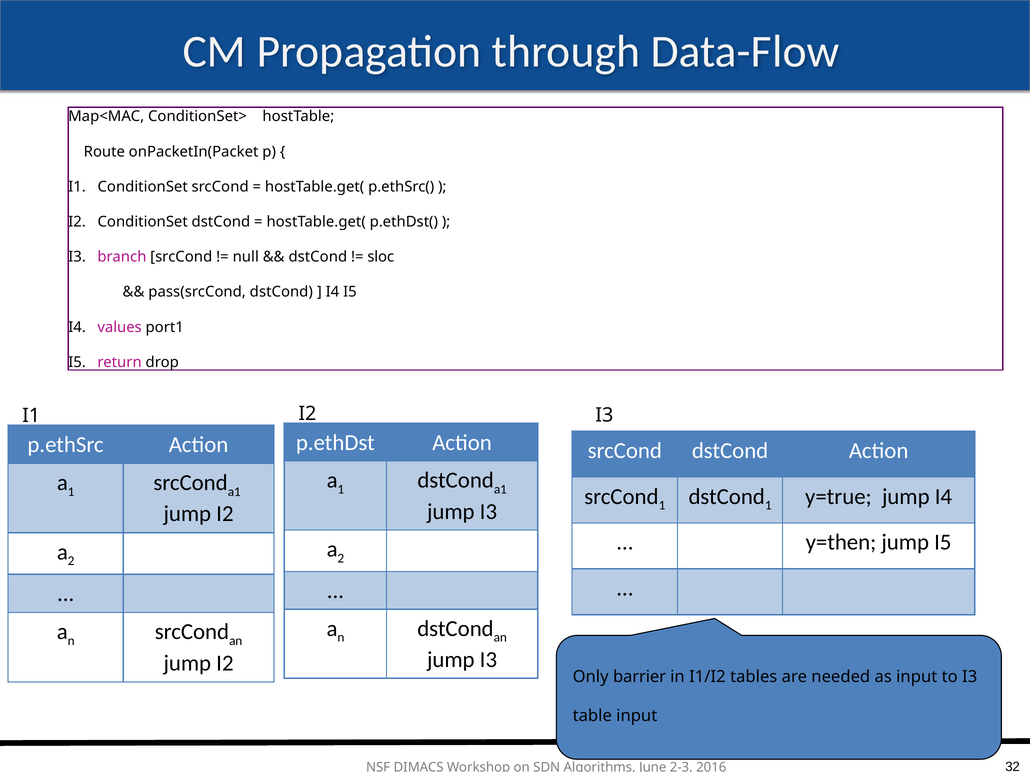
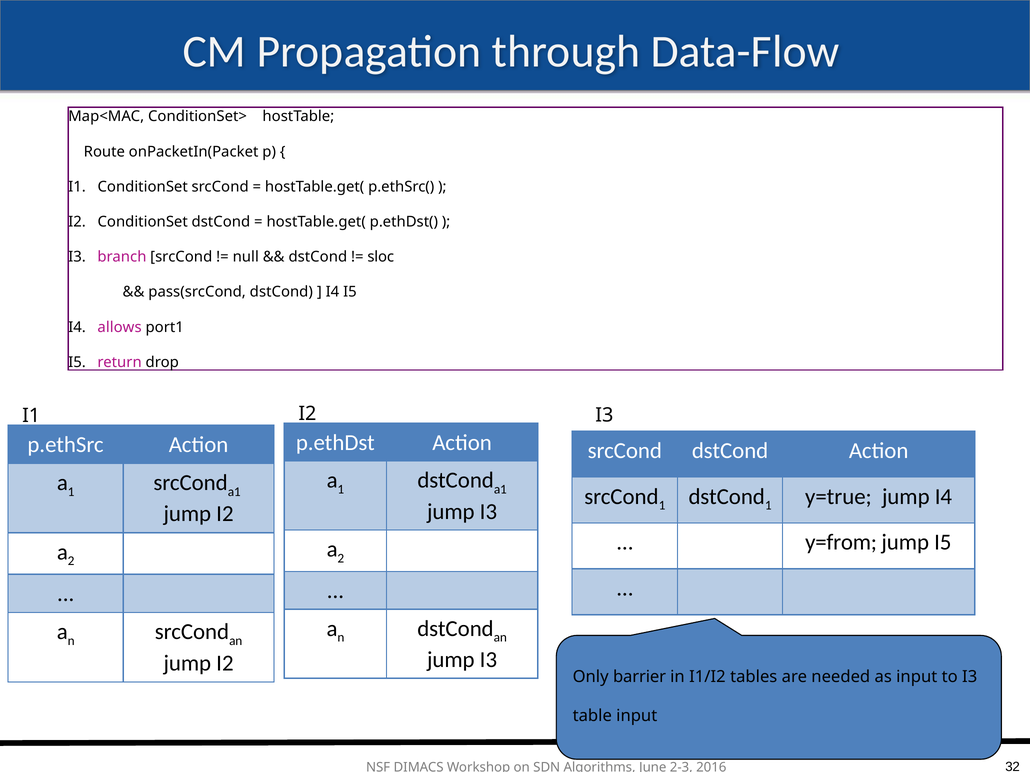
values: values -> allows (120, 327)
y=then: y=then -> y=from (841, 543)
